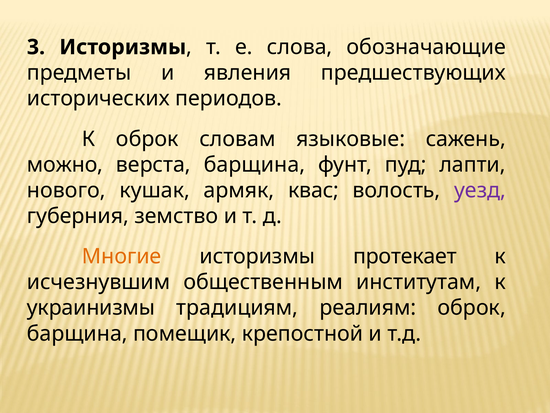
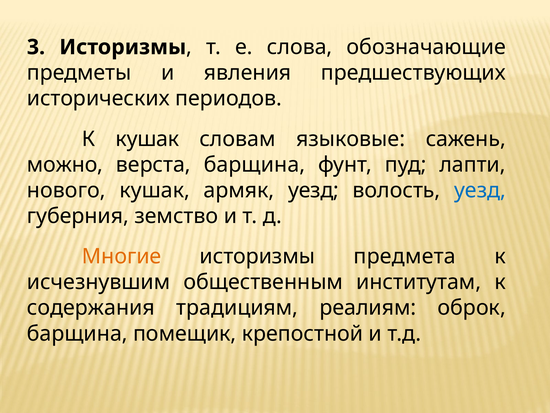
К оброк: оброк -> кушак (147, 139)
армяк квас: квас -> уезд (314, 190)
уезд colour: purple -> blue (480, 190)
протекает: протекает -> предмета (405, 256)
украинизмы: украинизмы -> содержания (91, 308)
